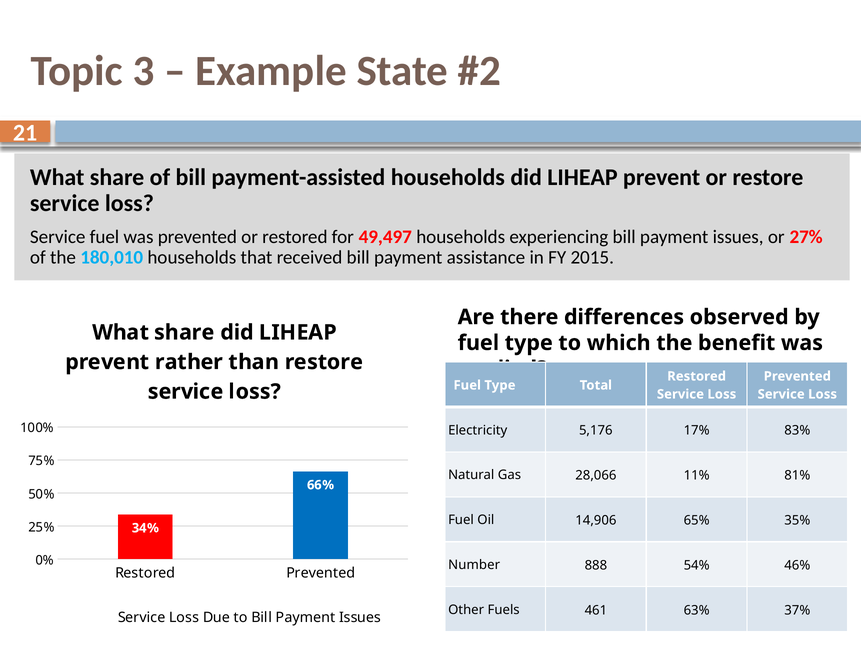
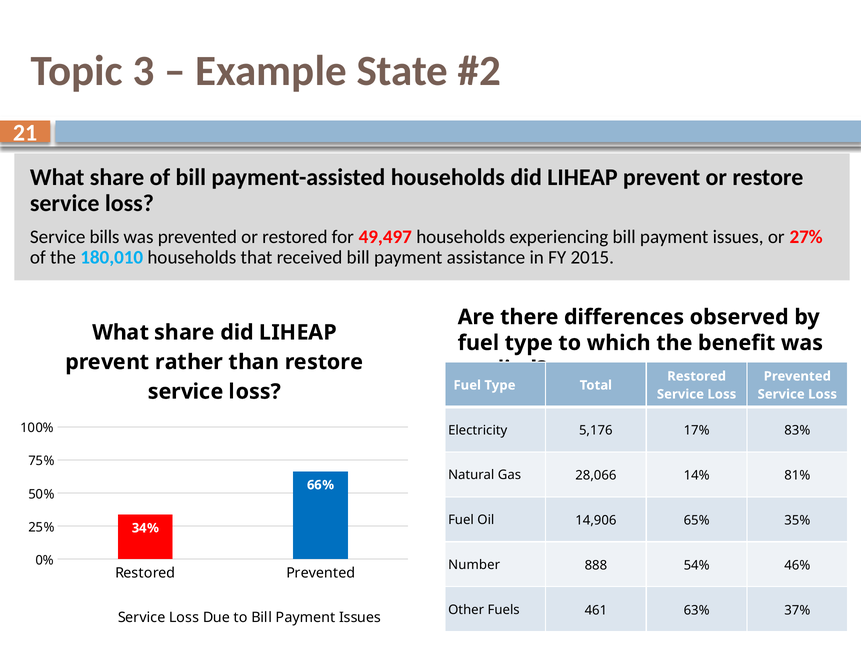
Service fuel: fuel -> bills (105, 237)
11%: 11% -> 14% (697, 475)
